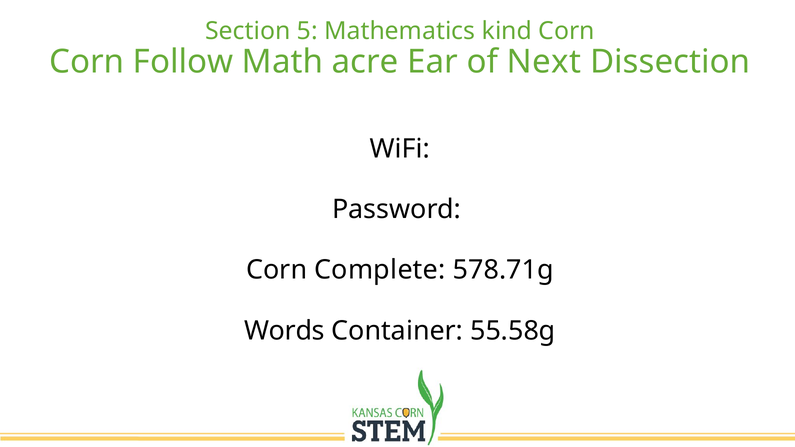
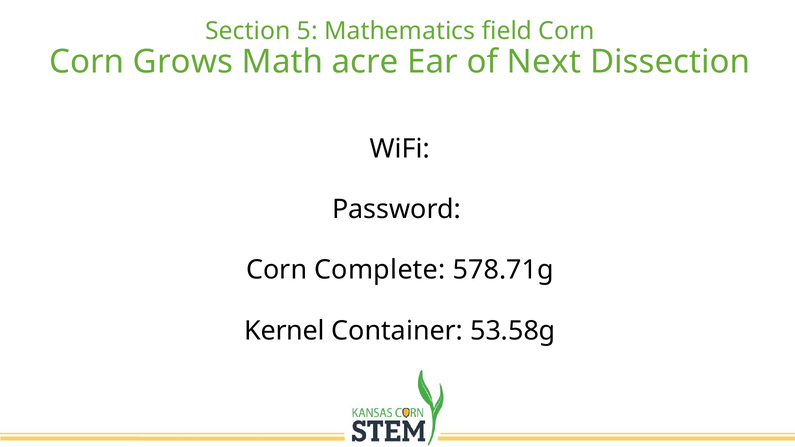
kind: kind -> field (507, 31)
Follow: Follow -> Grows (183, 62)
Words: Words -> Kernel (284, 331)
55.58g: 55.58g -> 53.58g (513, 331)
